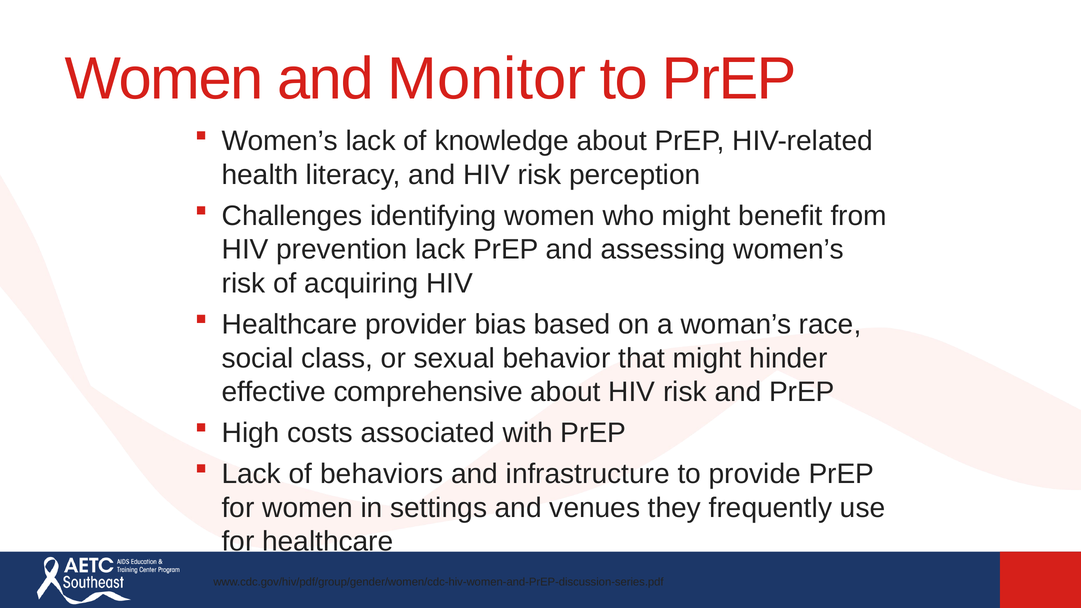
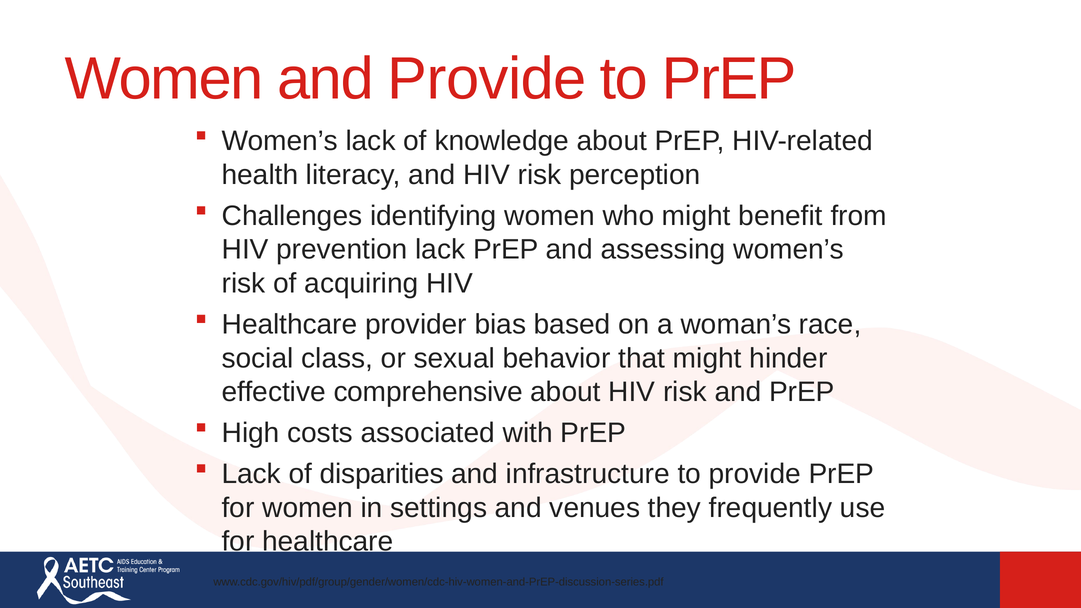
and Monitor: Monitor -> Provide (487, 79)
behaviors: behaviors -> disparities (382, 474)
